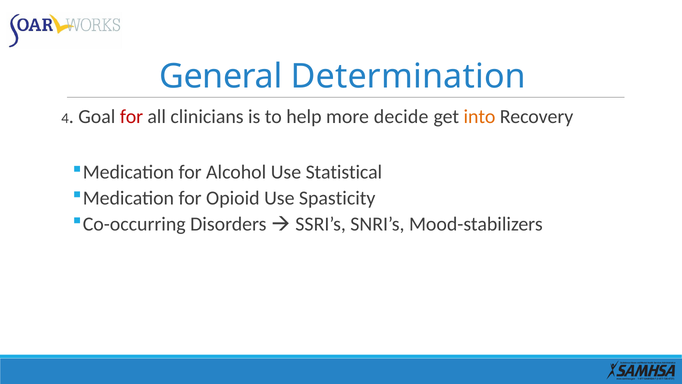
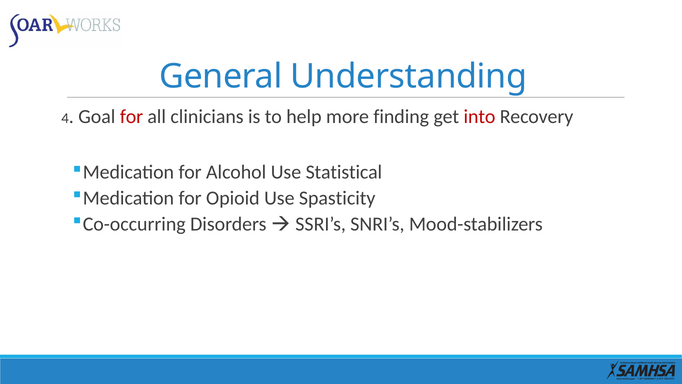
Determination: Determination -> Understanding (409, 76)
decide: decide -> finding (401, 116)
into colour: orange -> red (480, 116)
